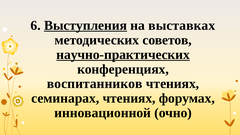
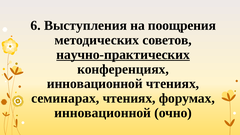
Выступления underline: present -> none (86, 25)
выставках: выставках -> поощрения (182, 25)
воспитанников: воспитанников -> инновационной (95, 84)
